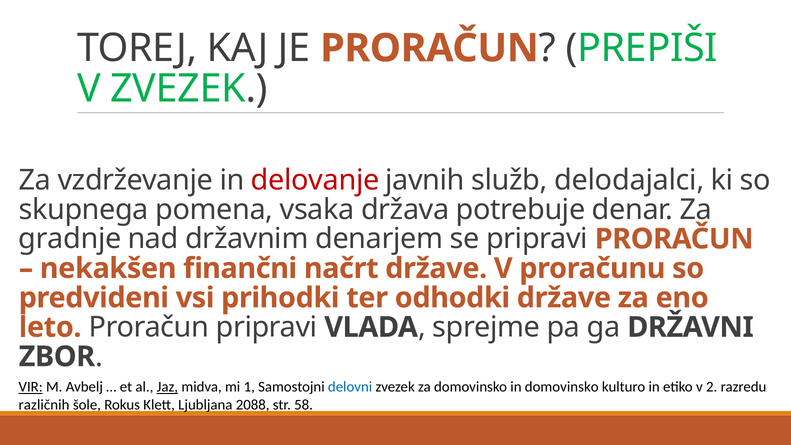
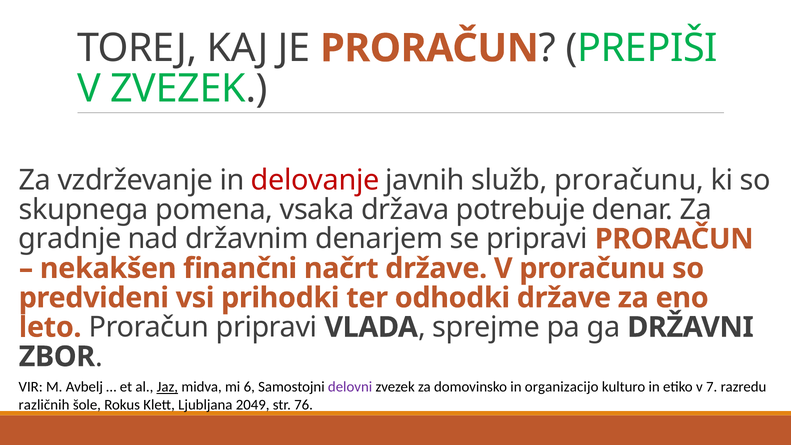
služb delodajalci: delodajalci -> proračunu (629, 180)
VIR underline: present -> none (31, 387)
1: 1 -> 6 (249, 387)
delovni colour: blue -> purple (350, 387)
in domovinsko: domovinsko -> organizacijo (562, 387)
2: 2 -> 7 (712, 387)
2088: 2088 -> 2049 (253, 405)
58: 58 -> 76 (304, 405)
